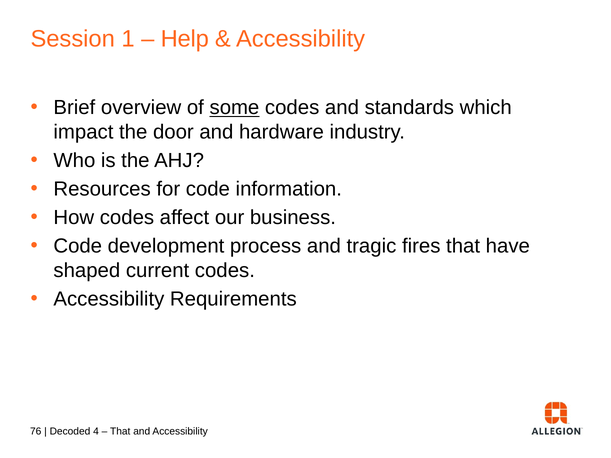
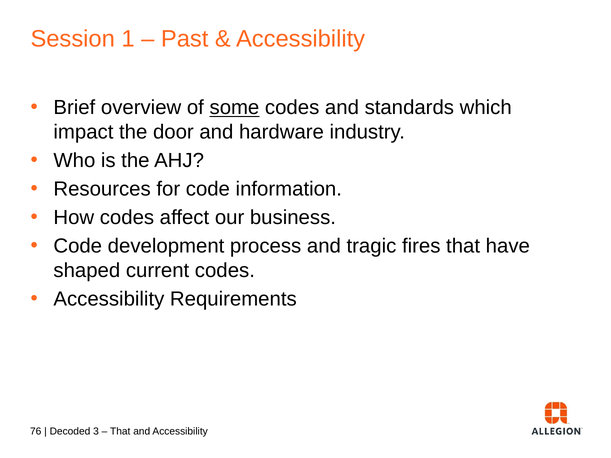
Help: Help -> Past (185, 39)
4: 4 -> 3 (96, 432)
